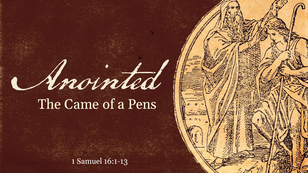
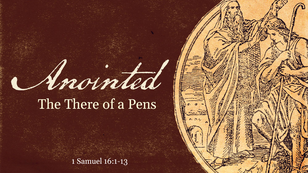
Came: Came -> There (82, 105)
